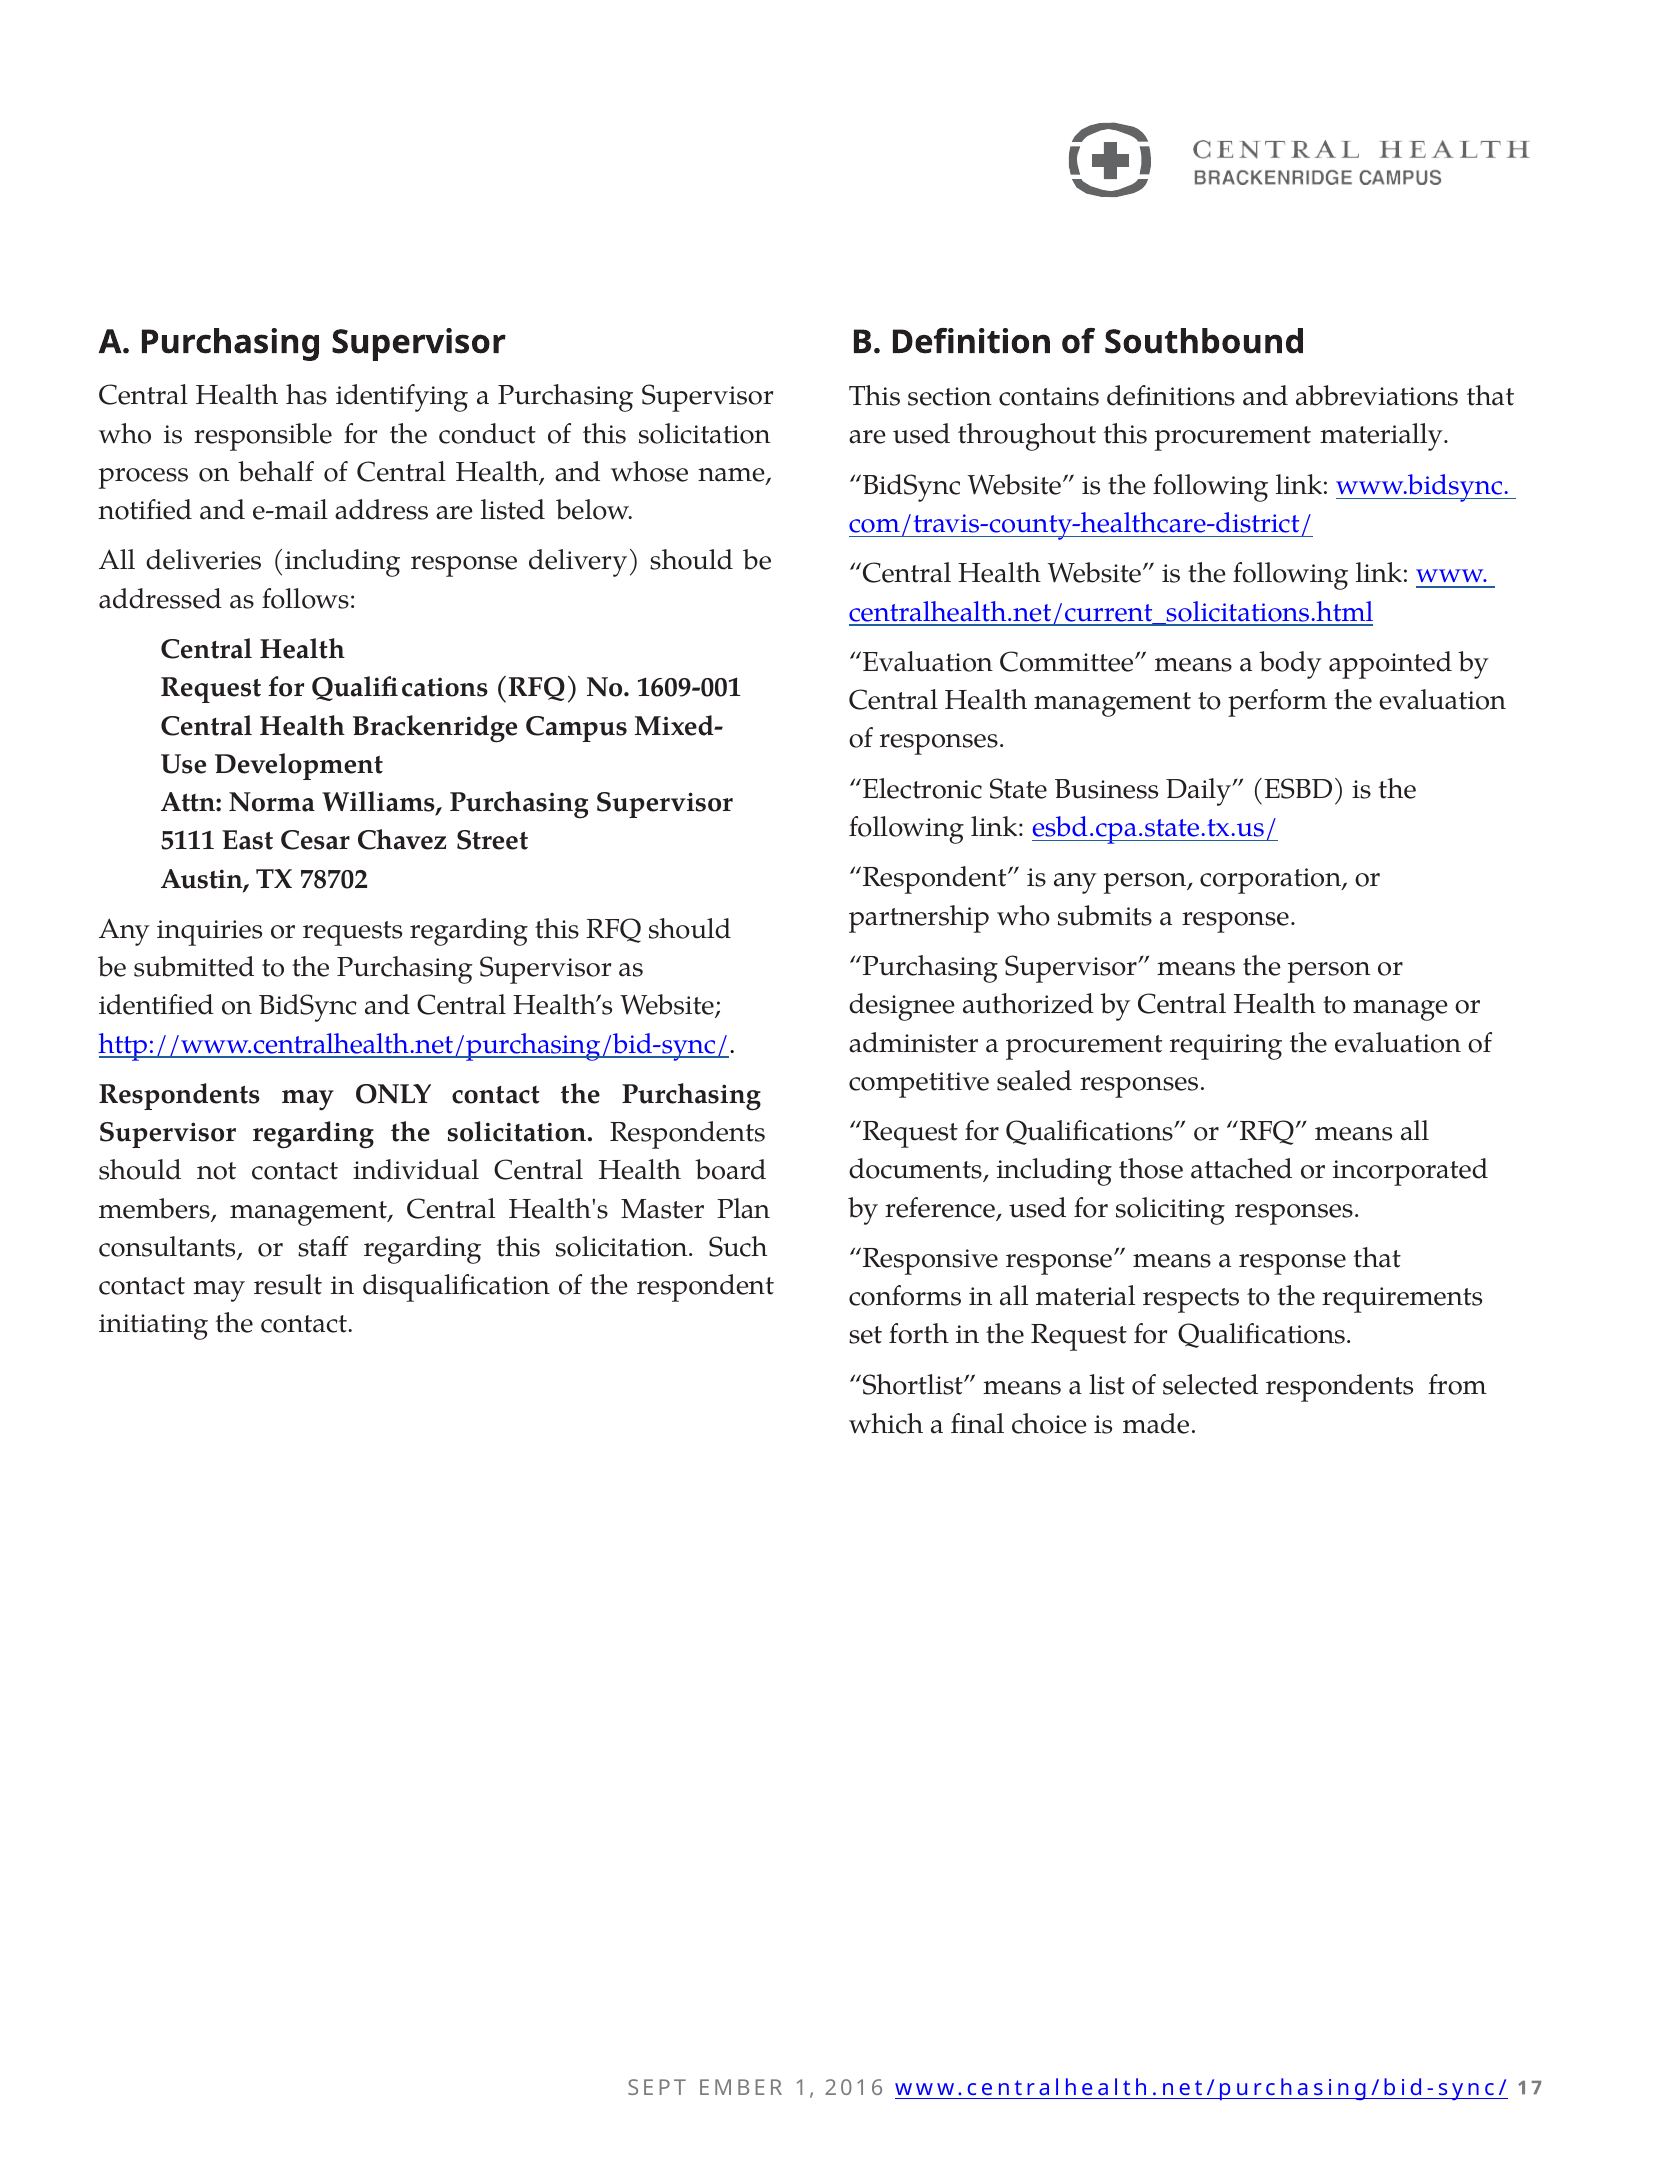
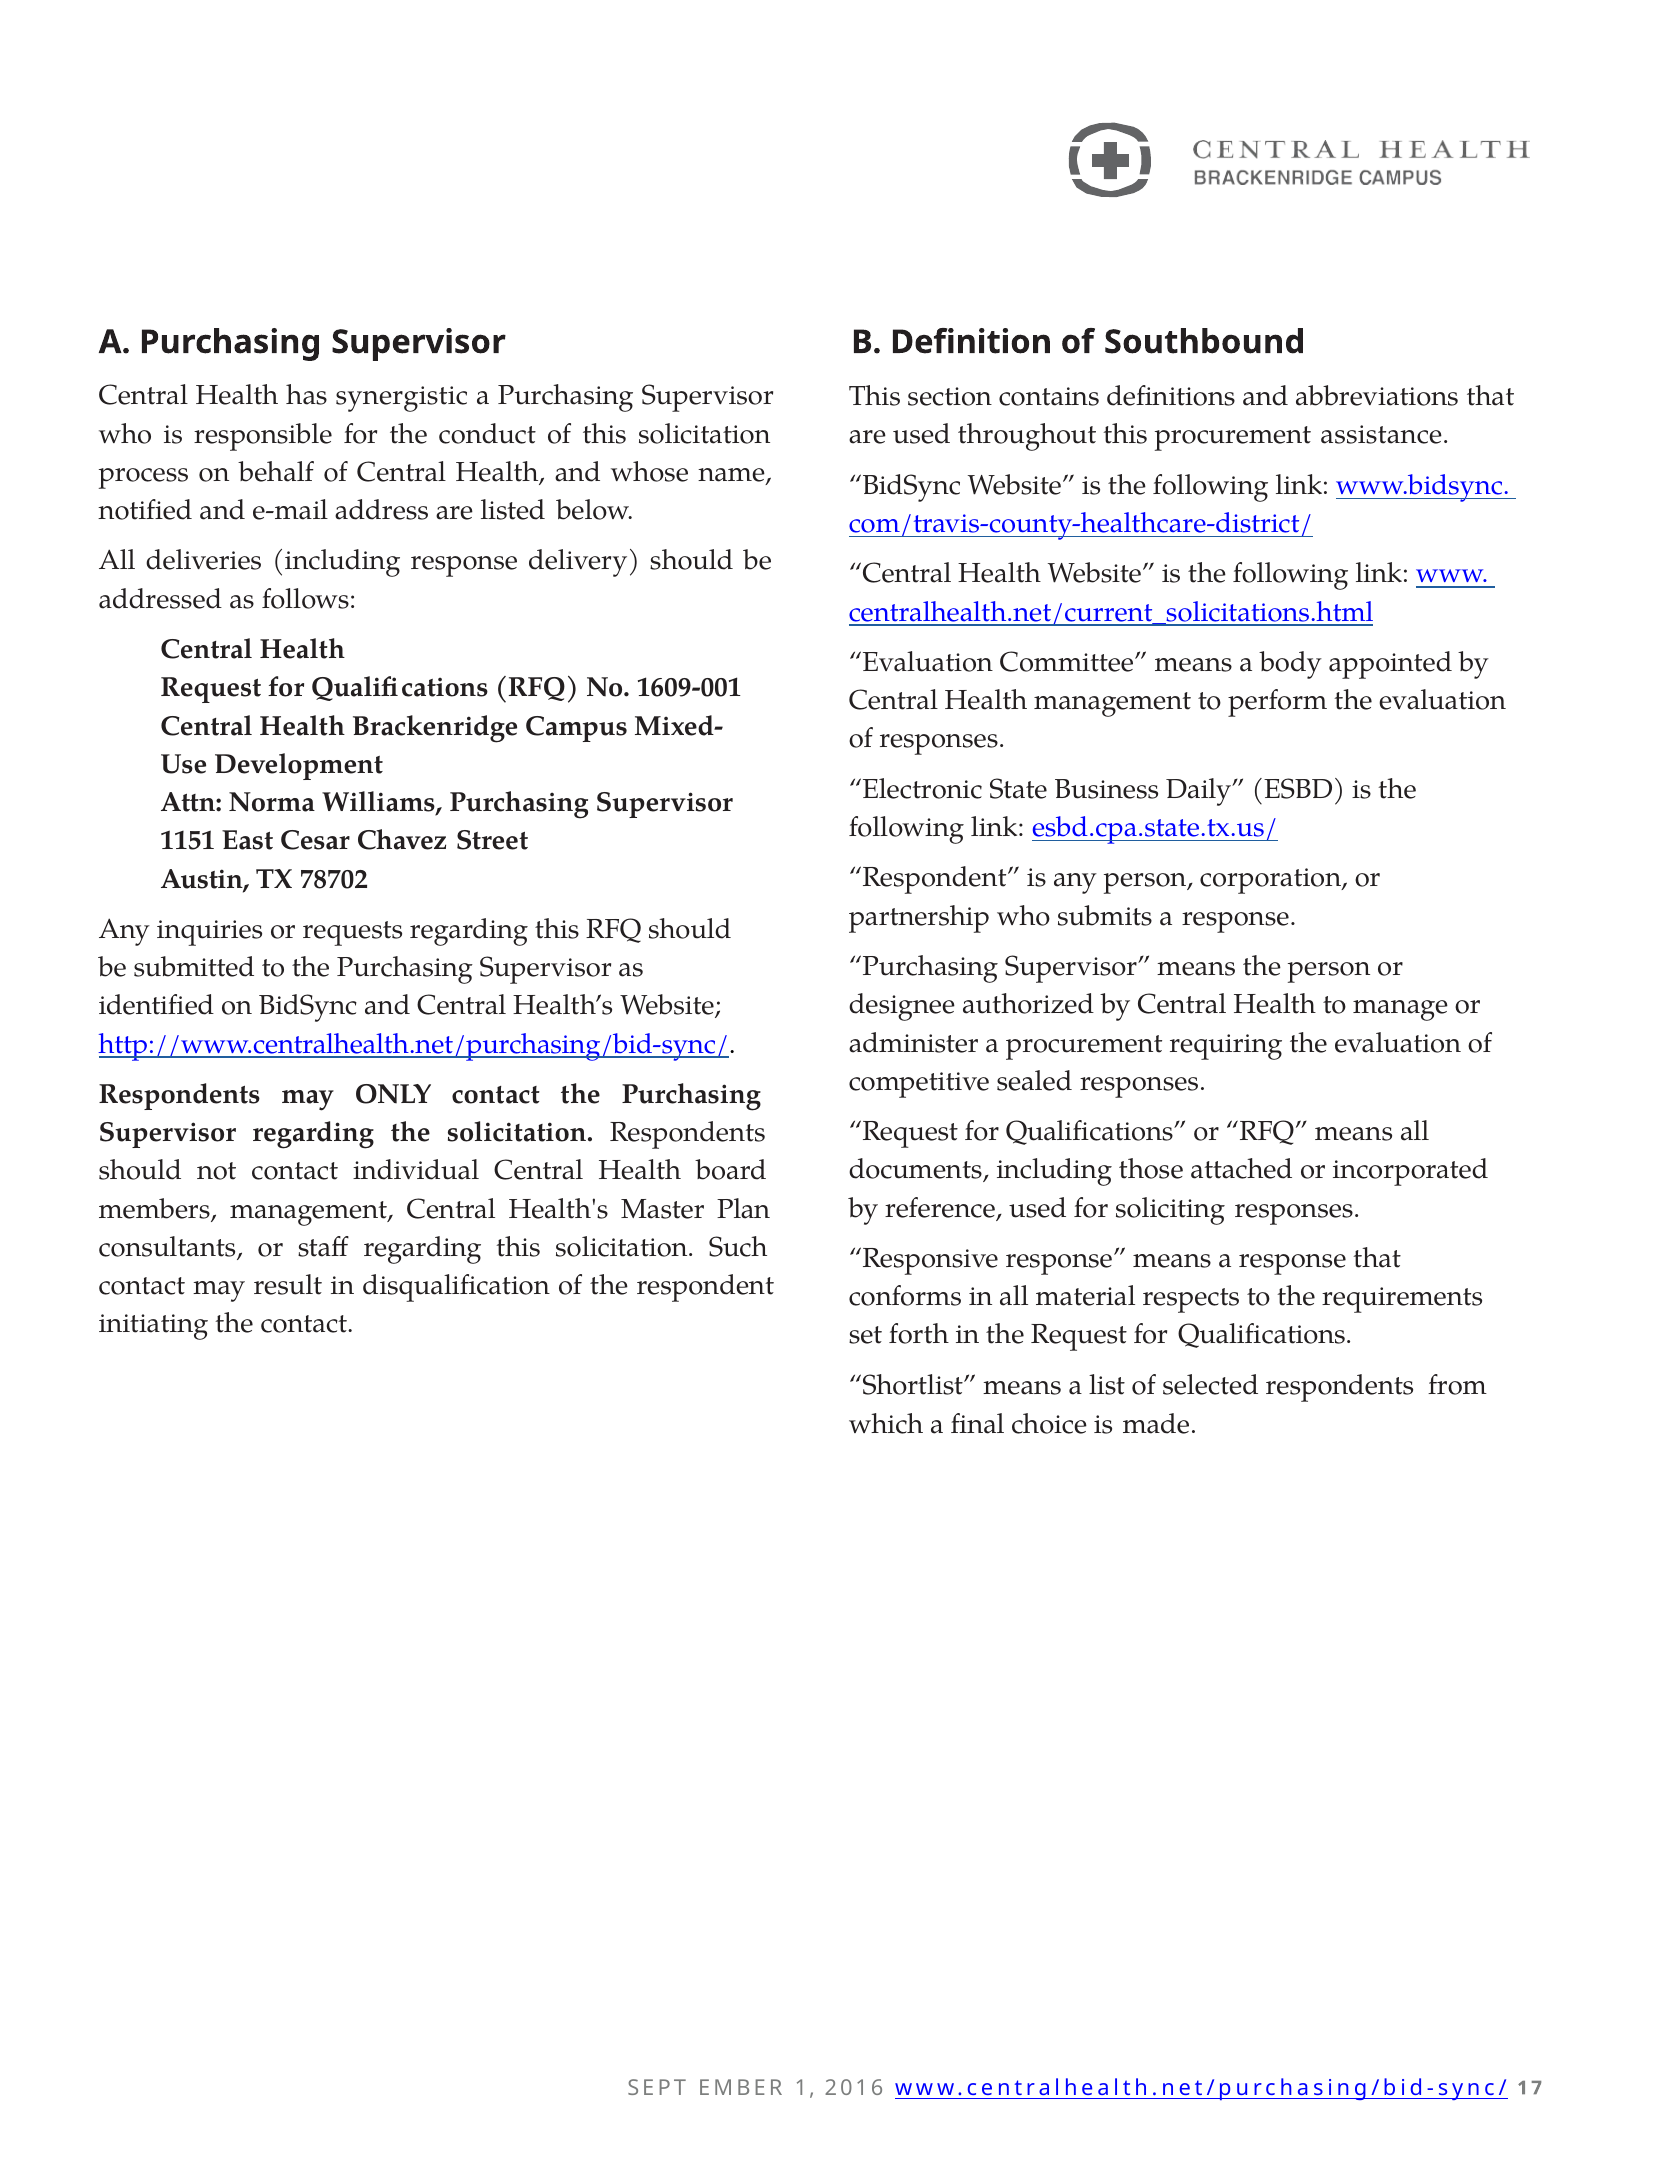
identifying: identifying -> synergistic (402, 396)
materially: materially -> assistance (1385, 435)
5111: 5111 -> 1151 (188, 840)
